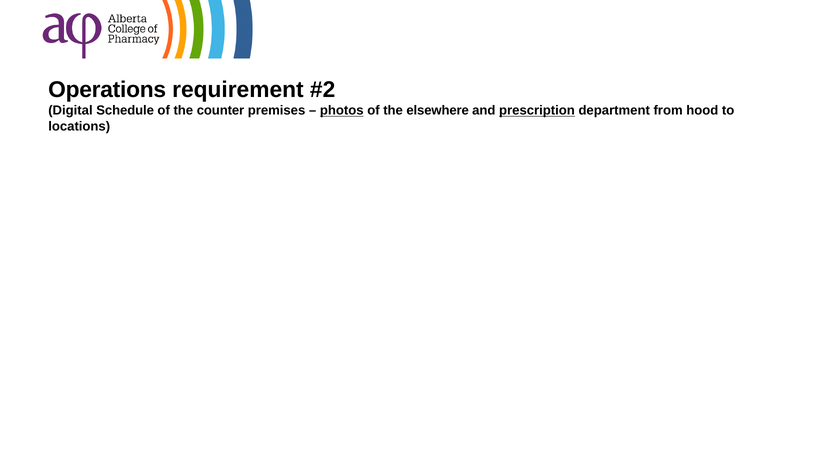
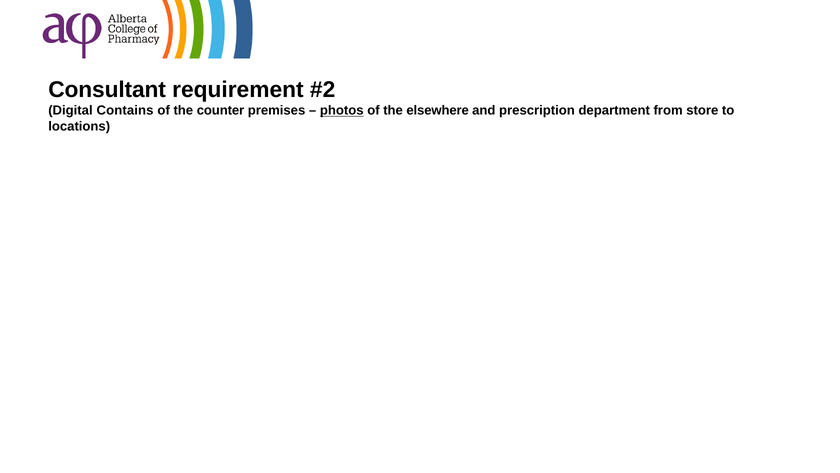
Operations: Operations -> Consultant (107, 90)
Schedule: Schedule -> Contains (125, 110)
prescription underline: present -> none (537, 110)
hood: hood -> store (702, 110)
